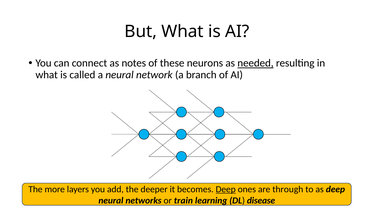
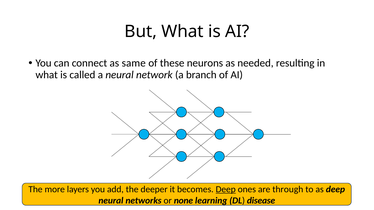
notes: notes -> same (134, 63)
needed underline: present -> none (255, 63)
train: train -> none (183, 201)
